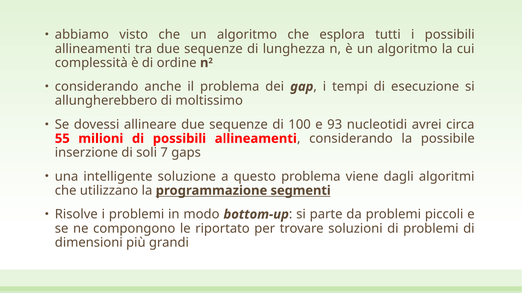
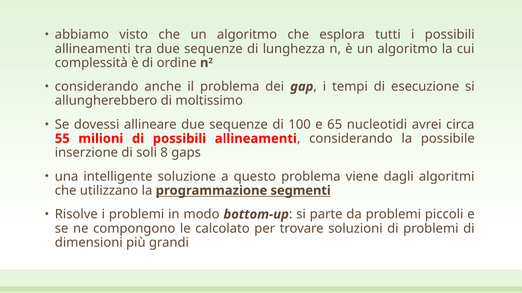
93: 93 -> 65 (335, 125)
7: 7 -> 8 (164, 153)
riportato: riportato -> calcolato (222, 229)
